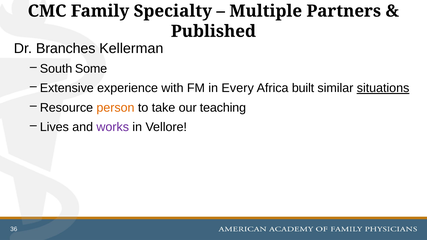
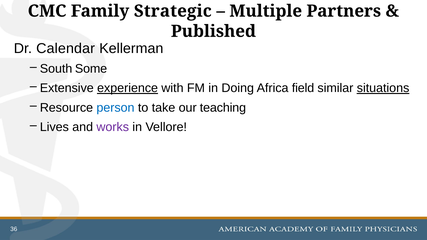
Specialty: Specialty -> Strategic (173, 11)
Branches: Branches -> Calendar (66, 49)
experience underline: none -> present (128, 88)
Every: Every -> Doing (238, 88)
built: built -> field (303, 88)
person colour: orange -> blue (115, 108)
